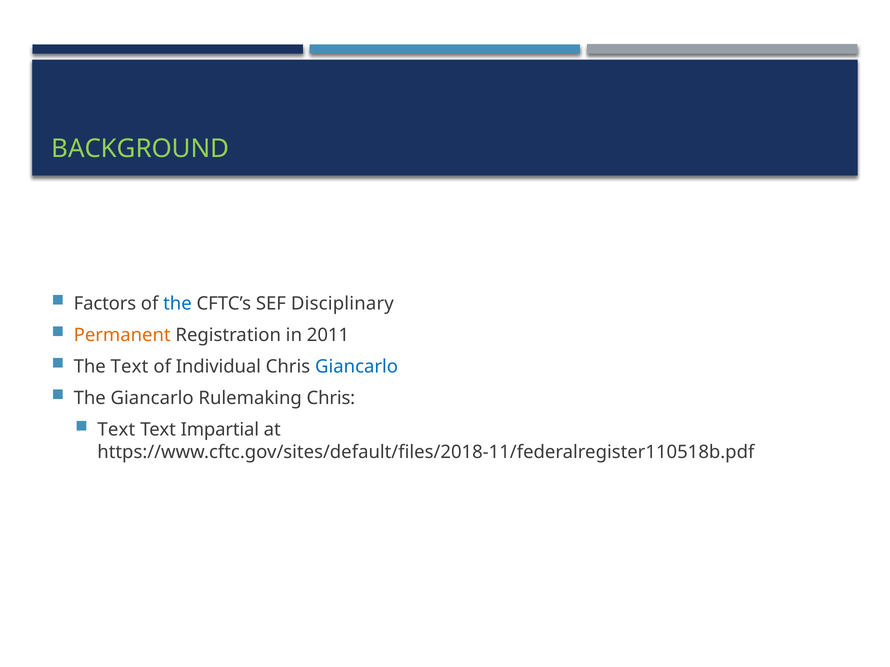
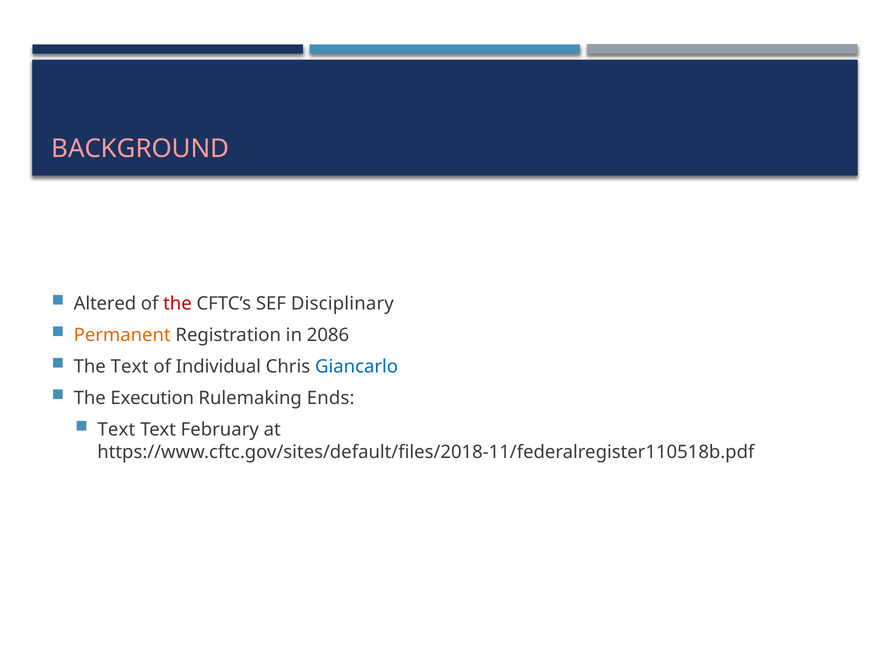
BACKGROUND colour: light green -> pink (140, 149)
Factors: Factors -> Altered (105, 304)
the colour: blue -> red (177, 304)
2011: 2011 -> 2086 (328, 335)
The Giancarlo: Giancarlo -> Execution (152, 398)
Rulemaking Chris: Chris -> Ends (331, 398)
Impartial: Impartial -> February (220, 430)
